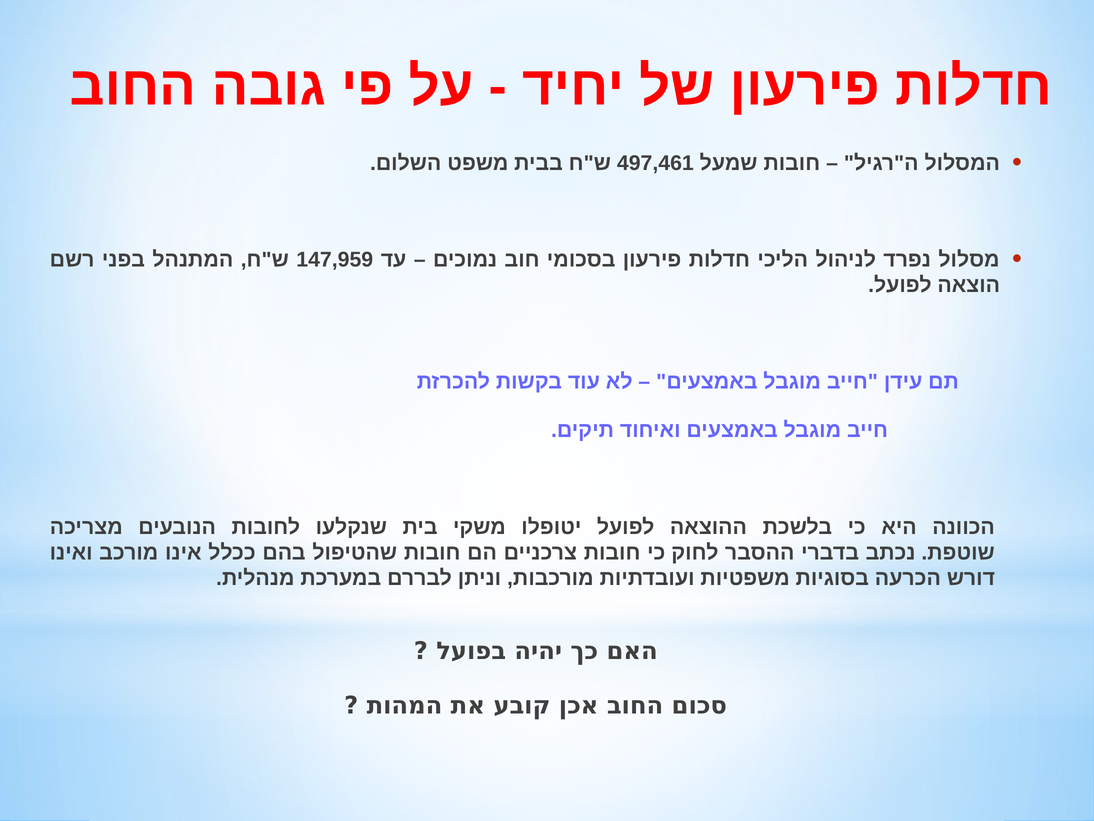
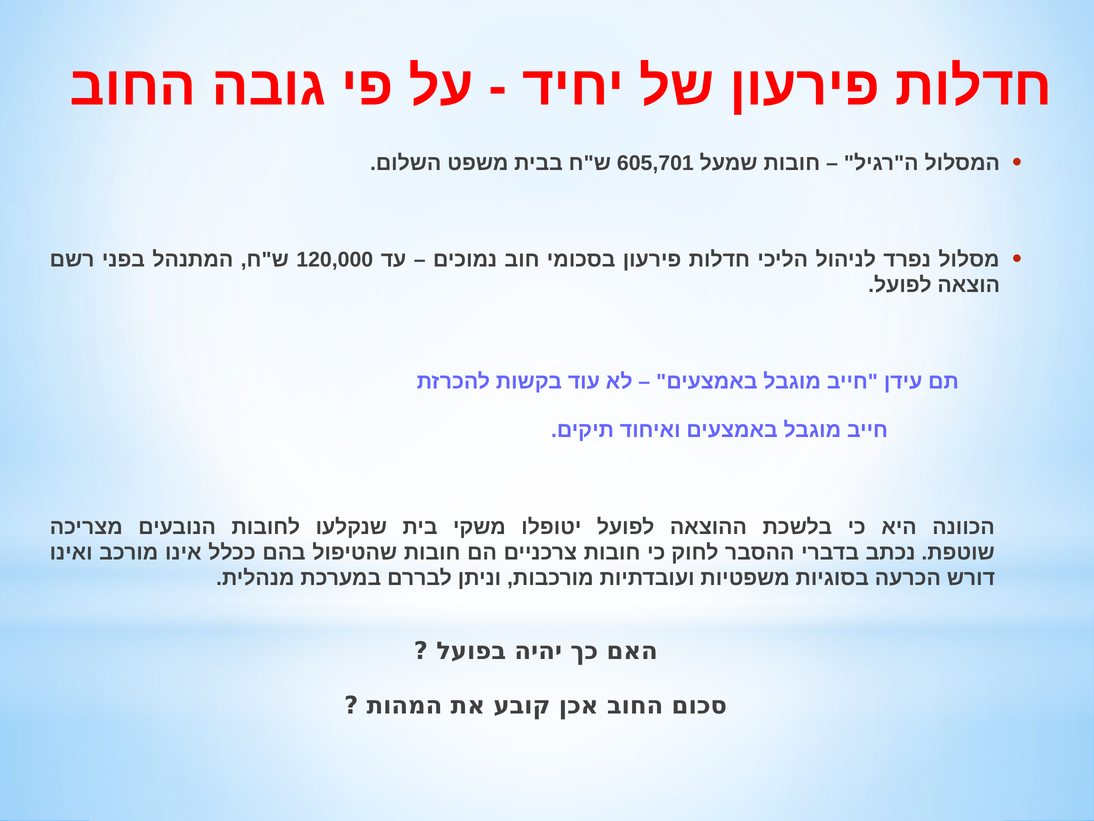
497,461: 497,461 -> 605,701 (655, 163)
147,959: 147,959 -> 120,000 (335, 260)
